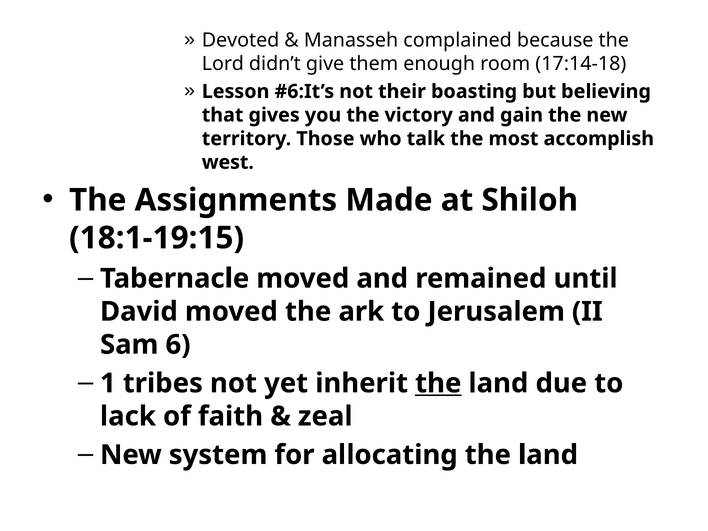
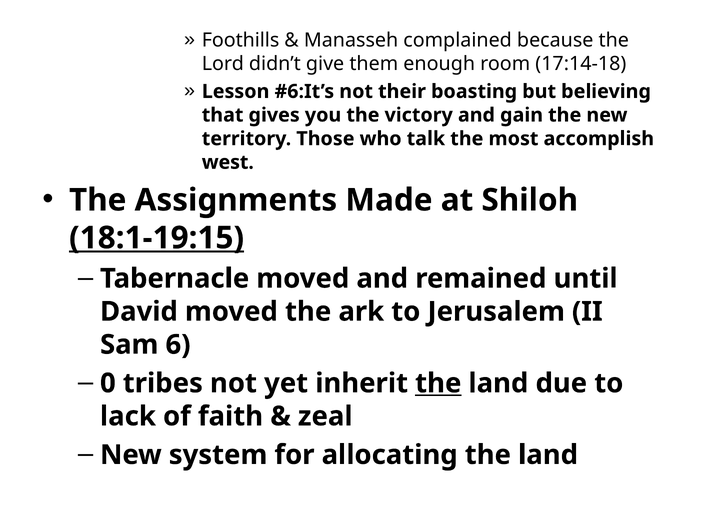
Devoted: Devoted -> Foothills (241, 40)
18:1-19:15 underline: none -> present (157, 238)
1: 1 -> 0 (108, 383)
